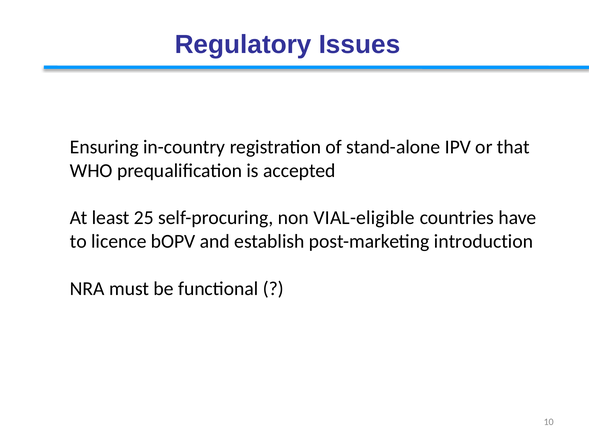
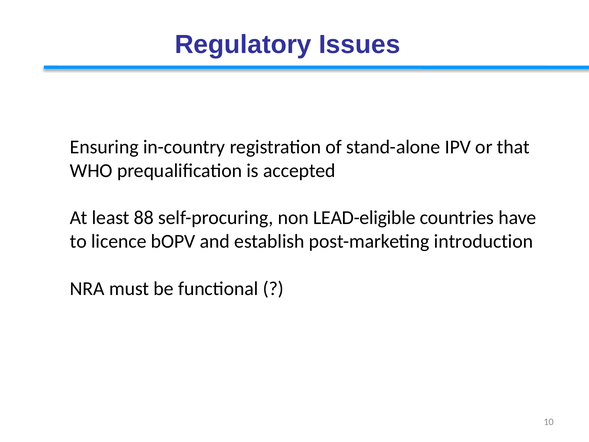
25: 25 -> 88 (144, 218)
VIAL-eligible: VIAL-eligible -> LEAD-eligible (364, 218)
